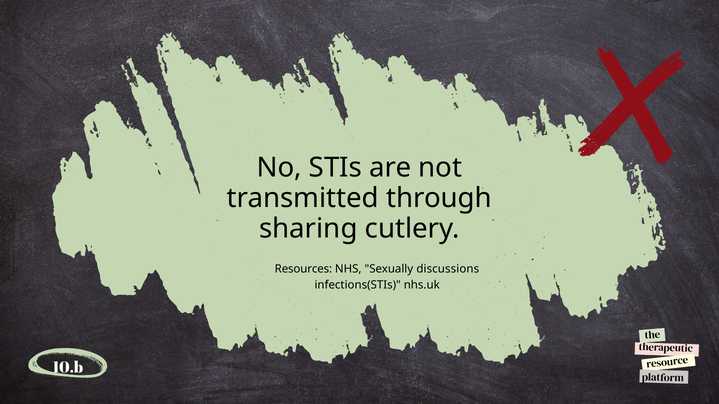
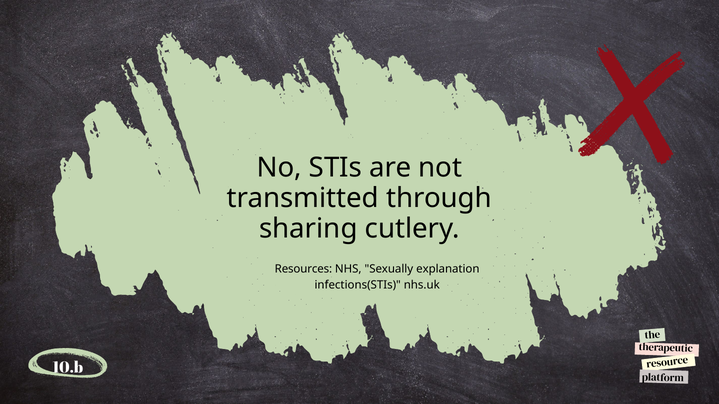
discussions: discussions -> explanation (448, 269)
